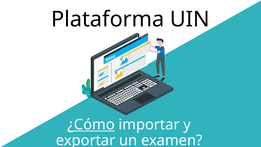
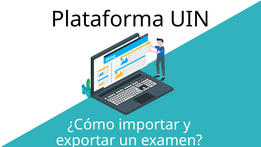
¿Cómo underline: present -> none (91, 125)
